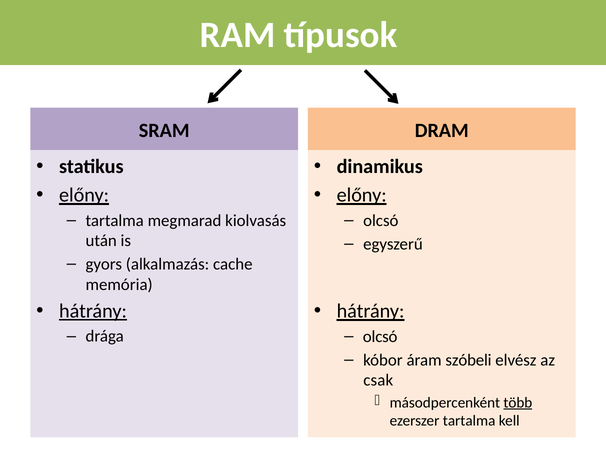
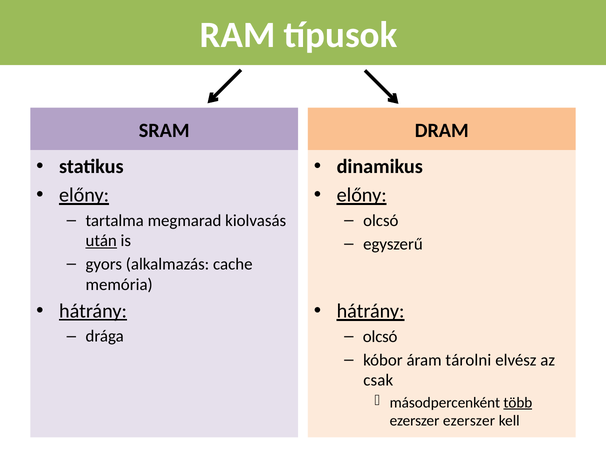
után underline: none -> present (101, 240)
szóbeli: szóbeli -> tárolni (468, 360)
ezerszer tartalma: tartalma -> ezerszer (469, 420)
